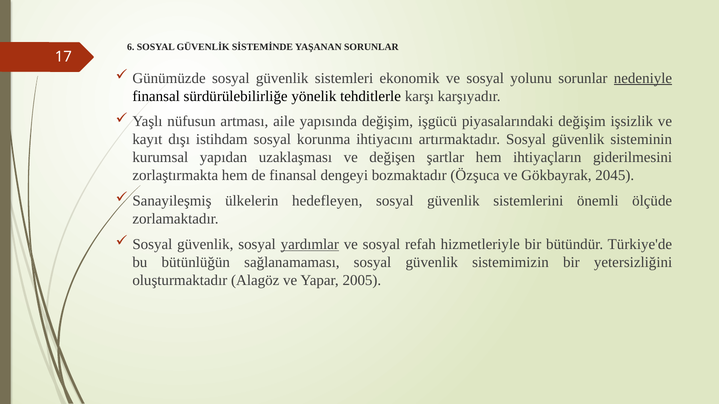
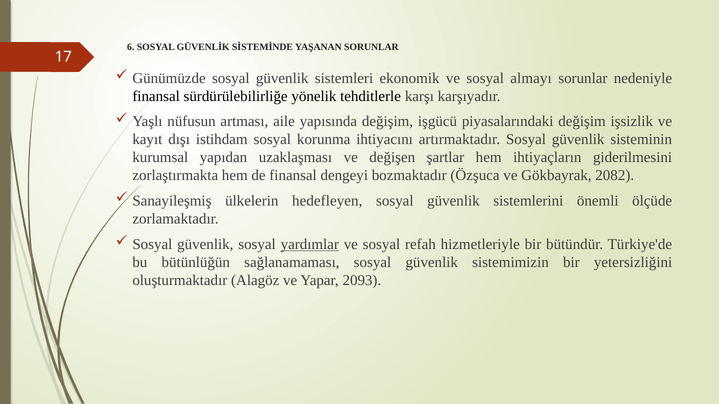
yolunu: yolunu -> almayı (531, 78)
nedeniyle underline: present -> none (643, 78)
2045: 2045 -> 2082 (615, 176)
2005: 2005 -> 2093 (362, 281)
